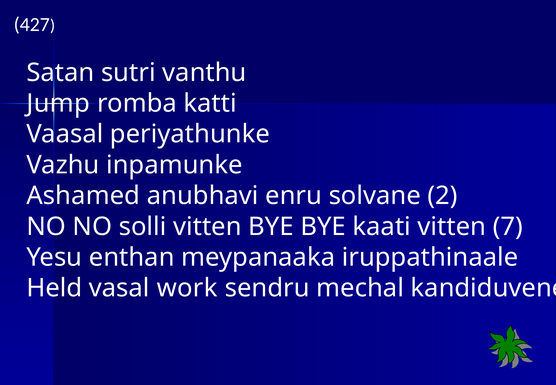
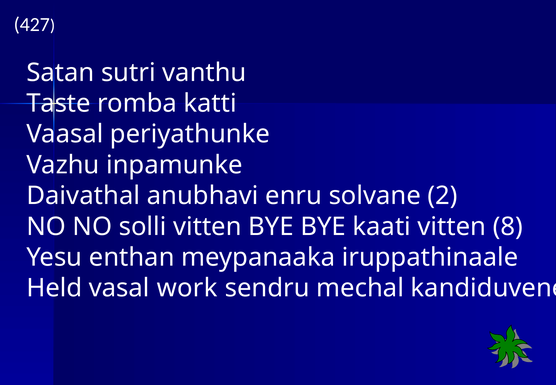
Jump: Jump -> Taste (59, 103)
Ashamed: Ashamed -> Daivathal (83, 196)
7: 7 -> 8 (508, 227)
